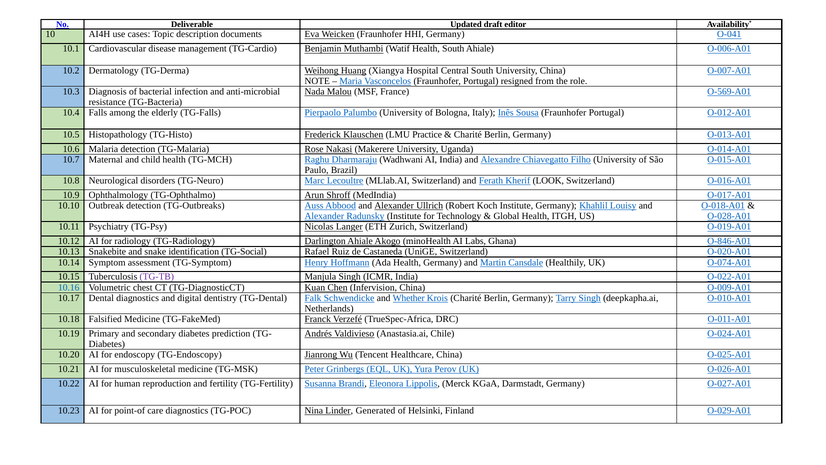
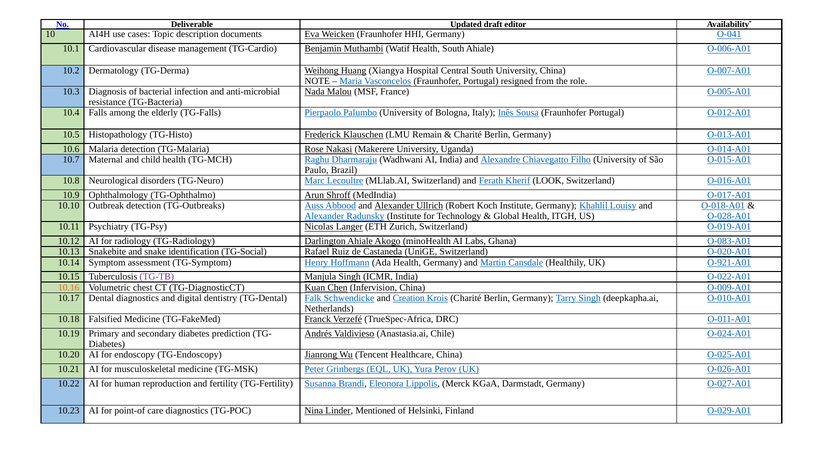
O-569-A01: O-569-A01 -> O-005-A01 (729, 92)
Practice: Practice -> Remain (427, 134)
O-846-A01: O-846-A01 -> O-083-A01 (729, 241)
O-074-A01: O-074-A01 -> O-921-A01 (729, 262)
10.16 colour: blue -> orange (69, 287)
Whether: Whether -> Creation (409, 298)
Generated: Generated -> Mentioned (376, 410)
